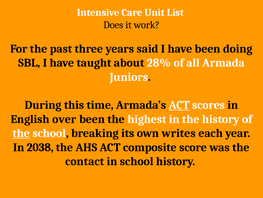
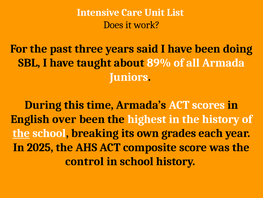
28%: 28% -> 89% (159, 63)
ACT underline: present -> none (179, 105)
writes: writes -> grades (179, 133)
2038: 2038 -> 2025 (40, 147)
contact: contact -> control (85, 161)
